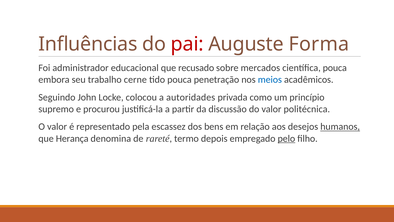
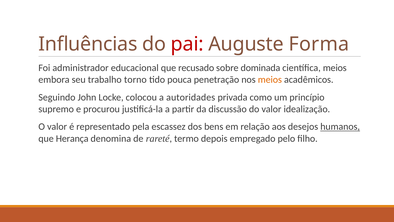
mercados: mercados -> dominada (260, 68)
científica pouca: pouca -> meios (335, 68)
cerne: cerne -> torno (135, 80)
meios colour: blue -> orange (270, 80)
politécnica: politécnica -> idealização (307, 109)
pelo underline: present -> none (286, 138)
